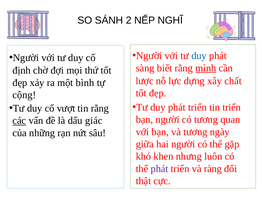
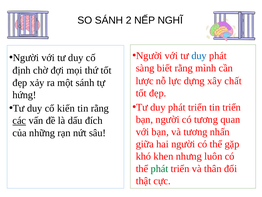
mình underline: present -> none (206, 68)
một bình: bình -> sánh (85, 82)
cộng: cộng -> hứng (24, 95)
vượt: vượt -> kiến (66, 108)
giác: giác -> đích (94, 120)
ngày: ngày -> nhấn (220, 132)
phát colour: purple -> green (159, 168)
ràng: ràng -> thân (213, 168)
